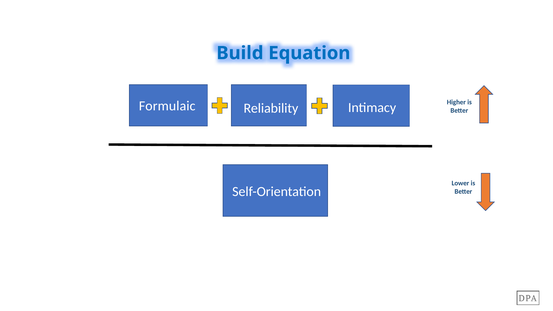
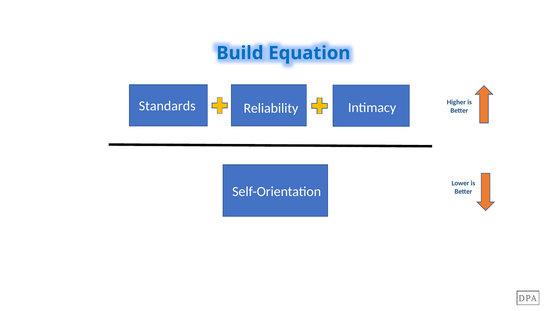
Formulaic: Formulaic -> Standards (167, 106)
